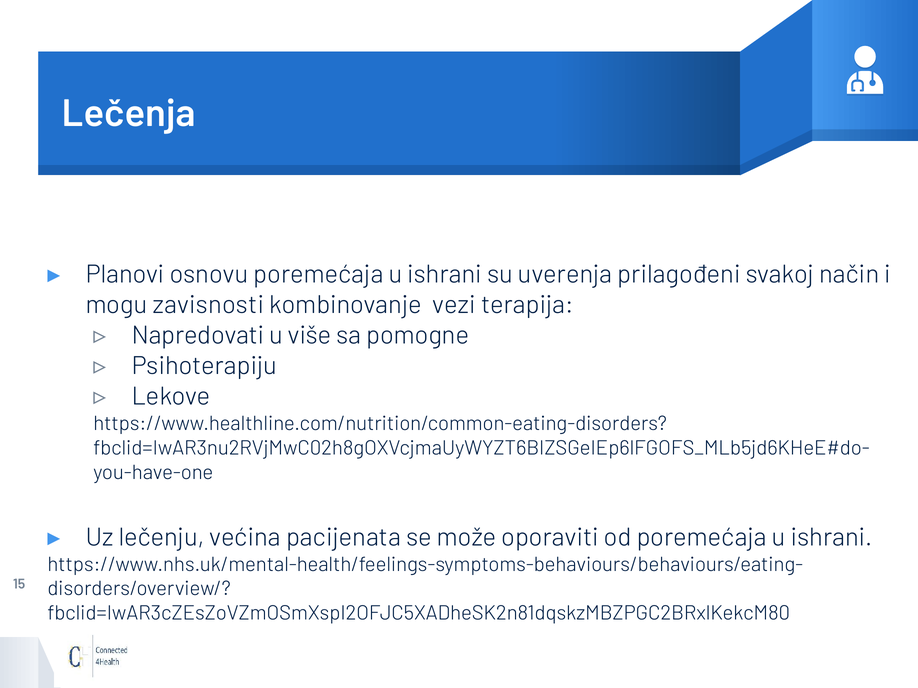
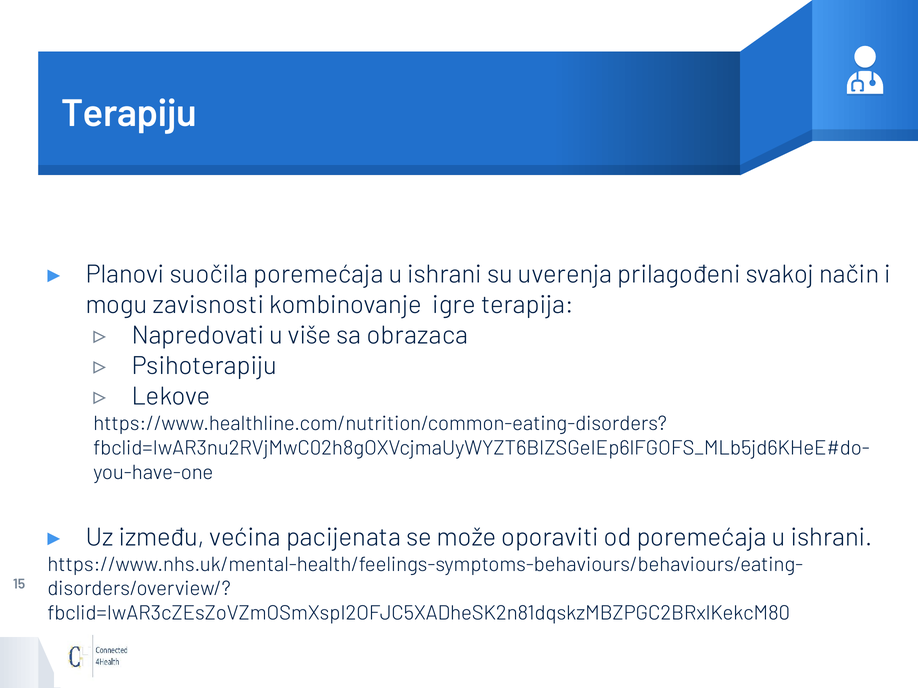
Lečenja: Lečenja -> Terapiju (129, 114)
osnovu: osnovu -> suočila (209, 274)
vezi: vezi -> igre (454, 305)
pomogne: pomogne -> obrazaca (418, 336)
lečenju: lečenju -> između (162, 538)
